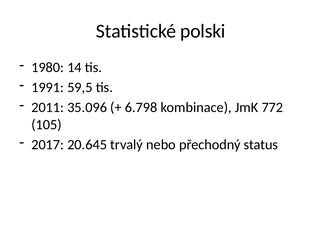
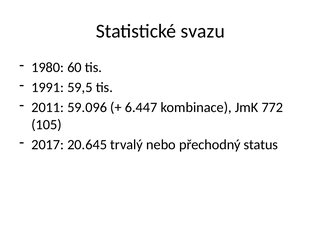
polski: polski -> svazu (203, 31)
14: 14 -> 60 (74, 67)
35.096: 35.096 -> 59.096 (87, 107)
6.798: 6.798 -> 6.447 (141, 107)
